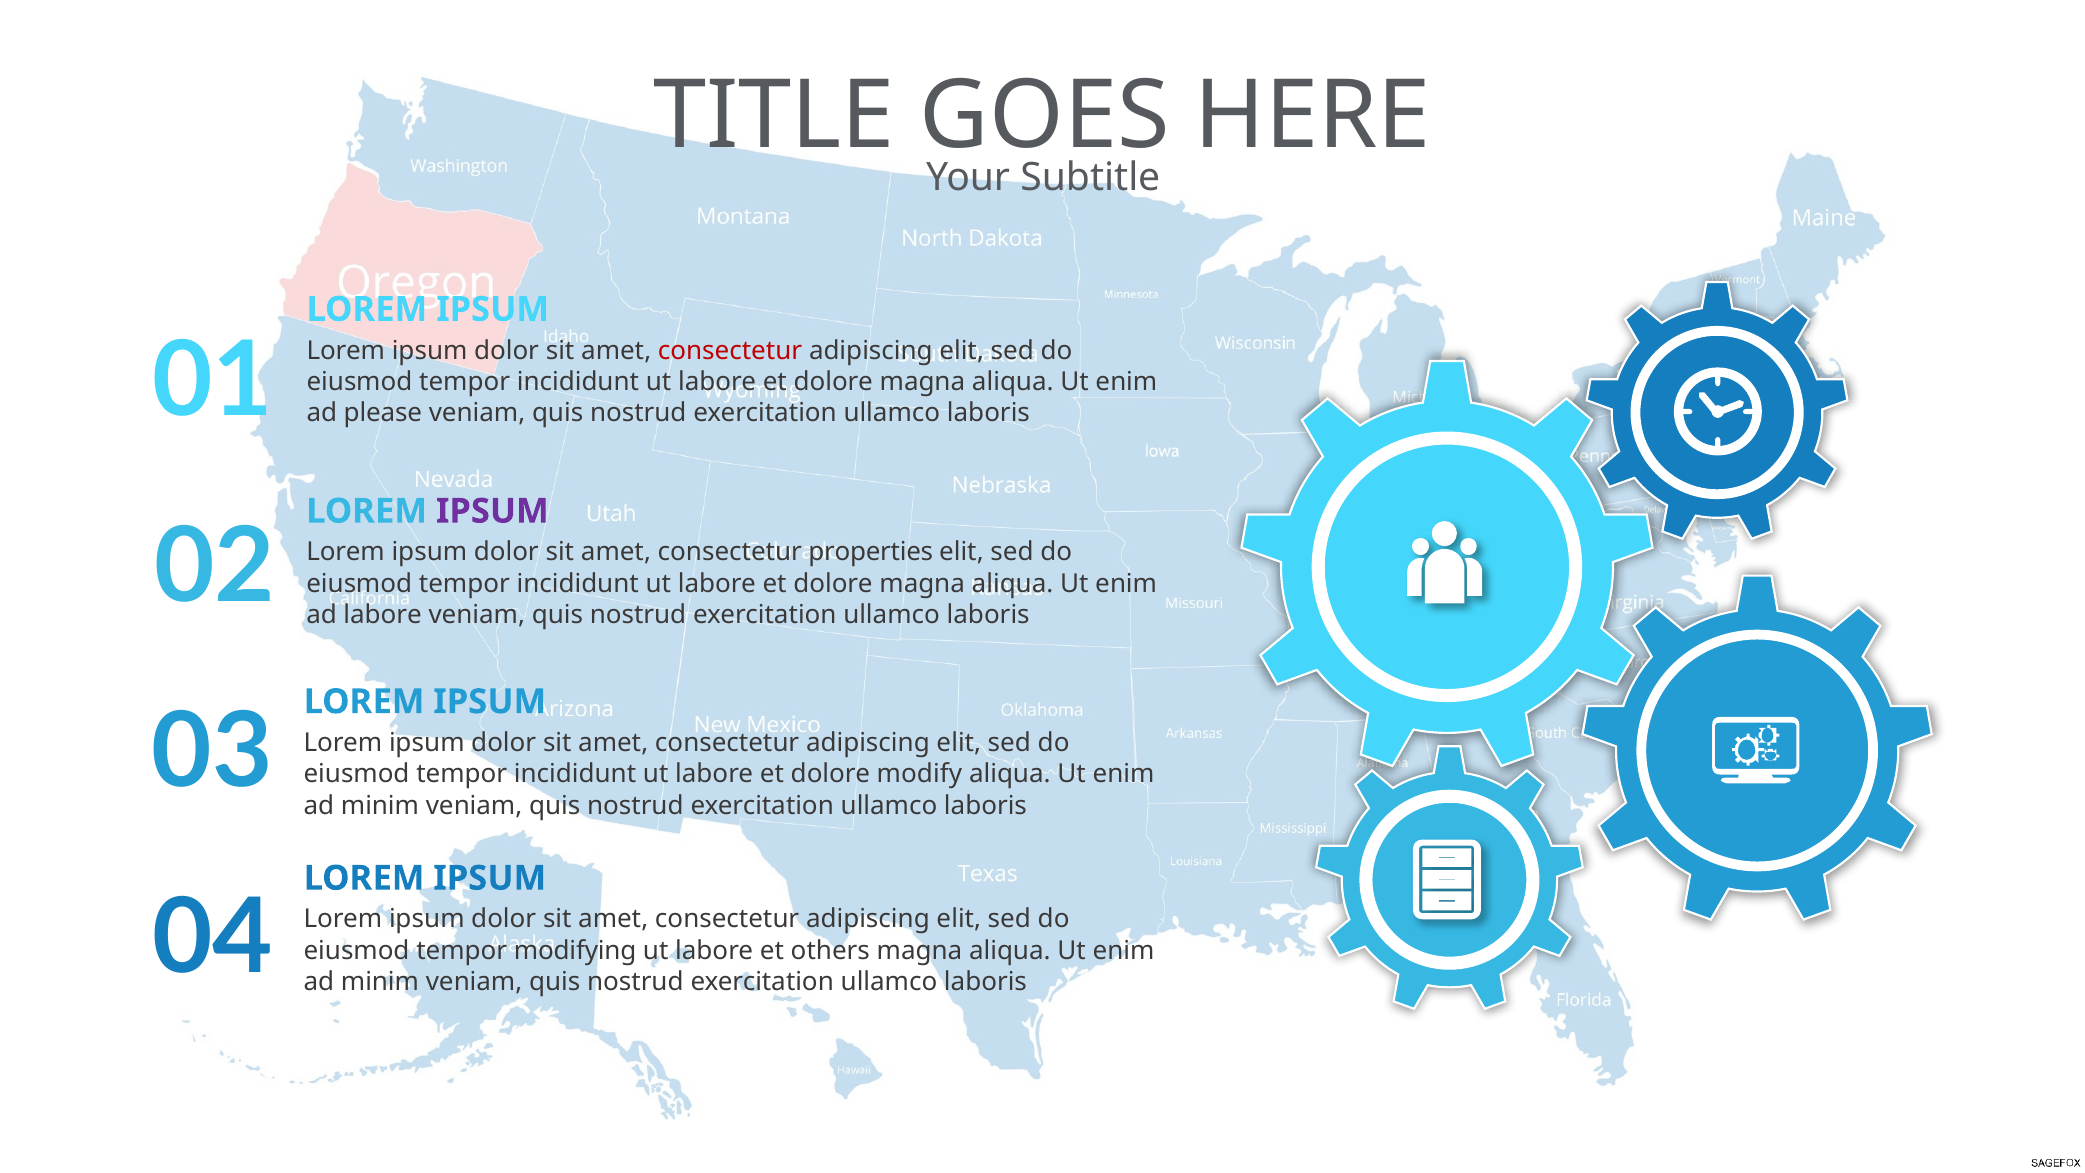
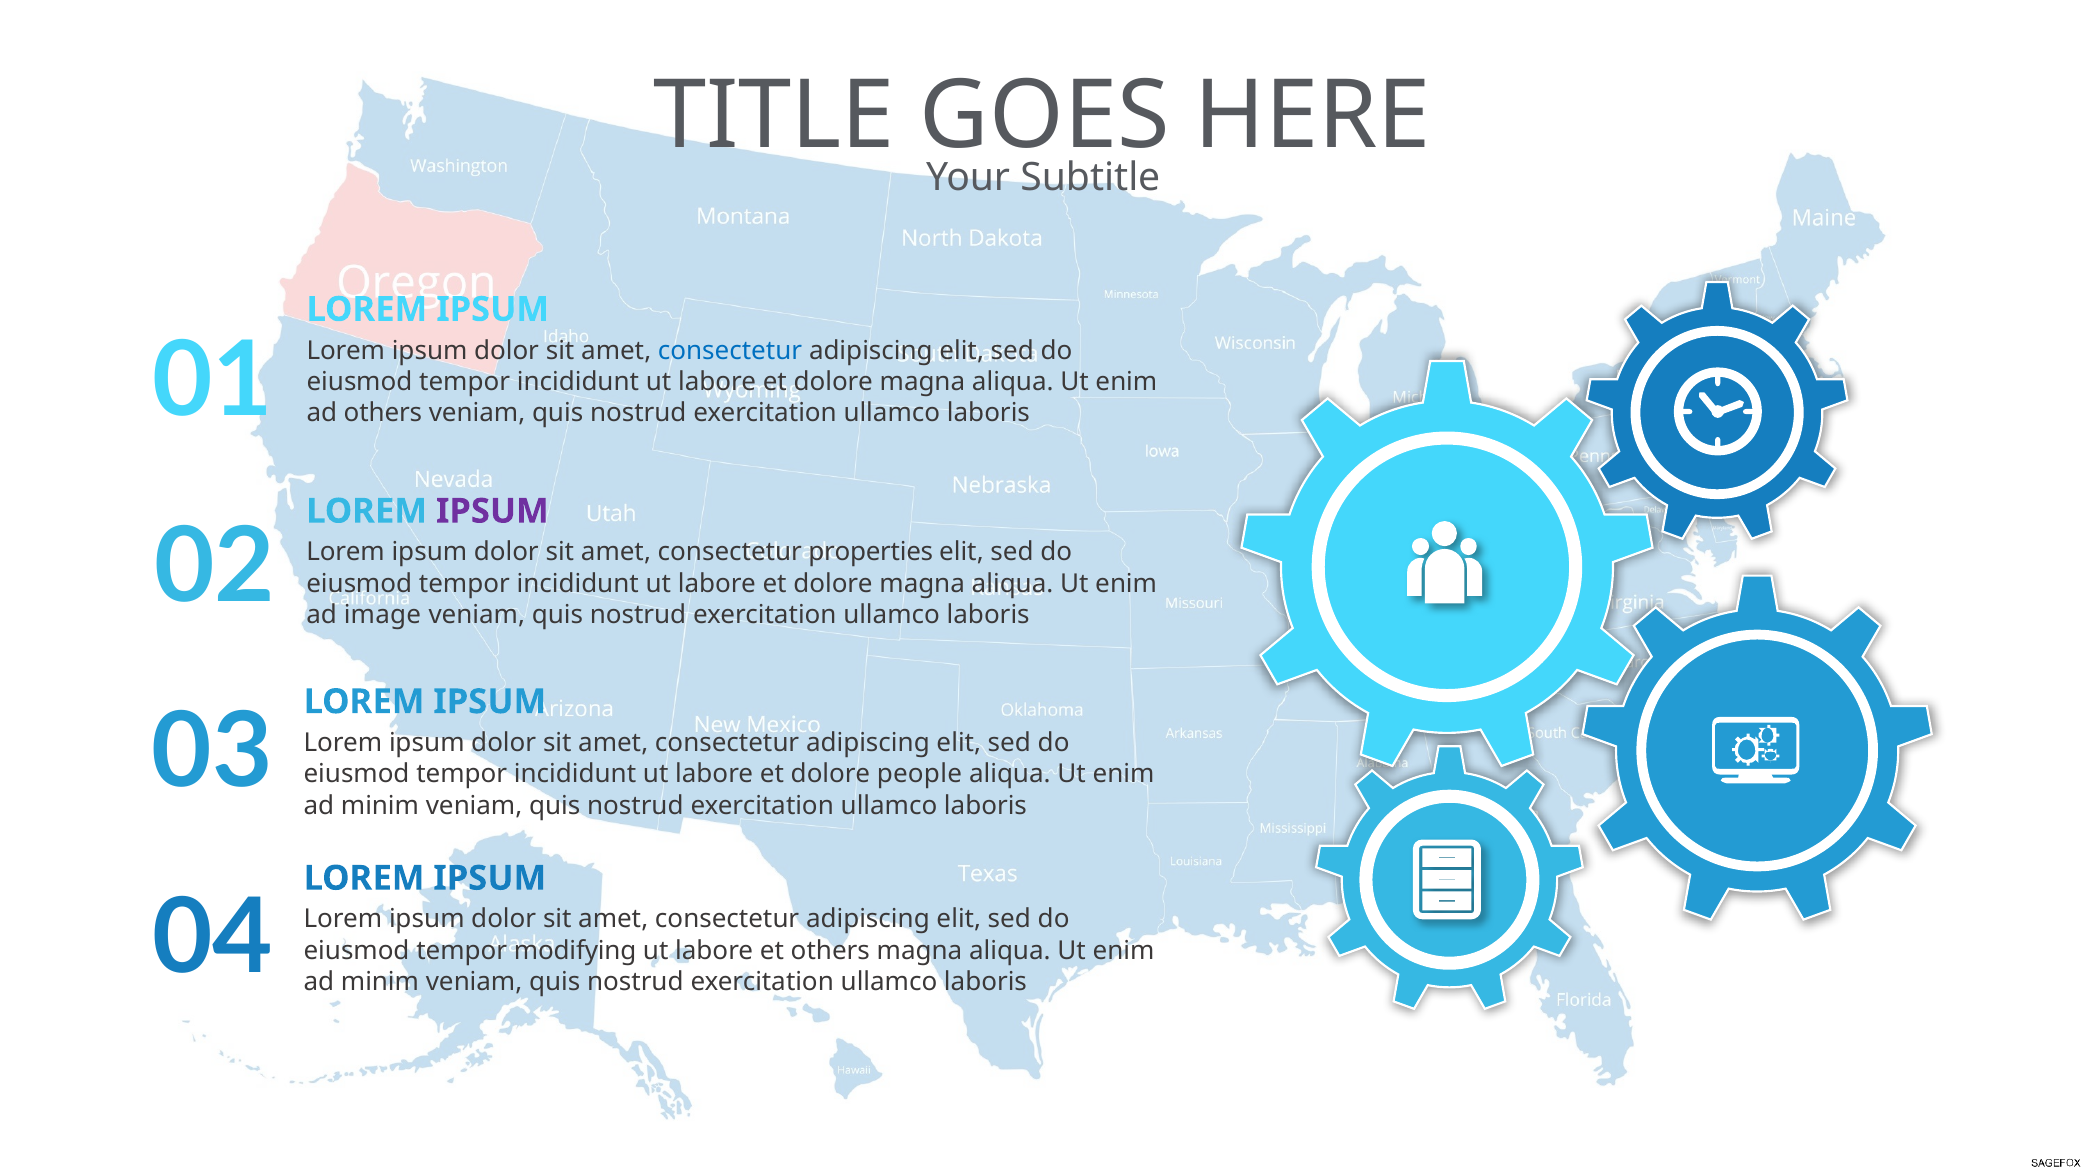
consectetur colour: red -> blue (730, 350)
ad please: please -> others (383, 413)
ad labore: labore -> image (382, 615)
modify: modify -> people (919, 774)
